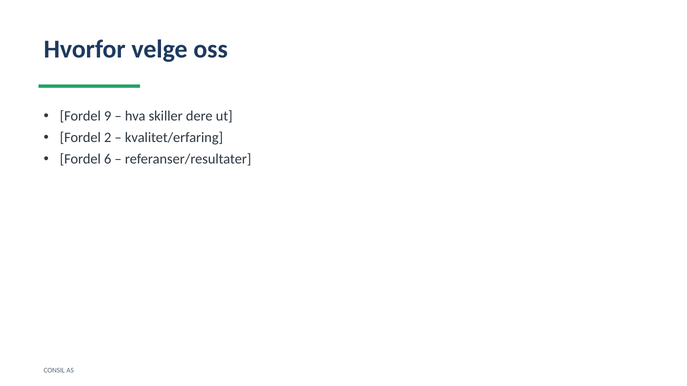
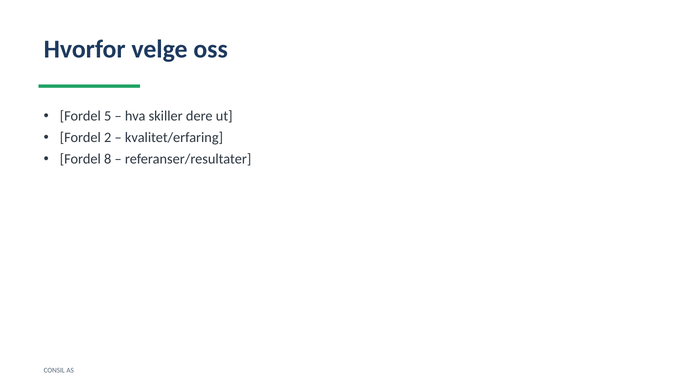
9: 9 -> 5 (108, 116)
6: 6 -> 8 (108, 159)
